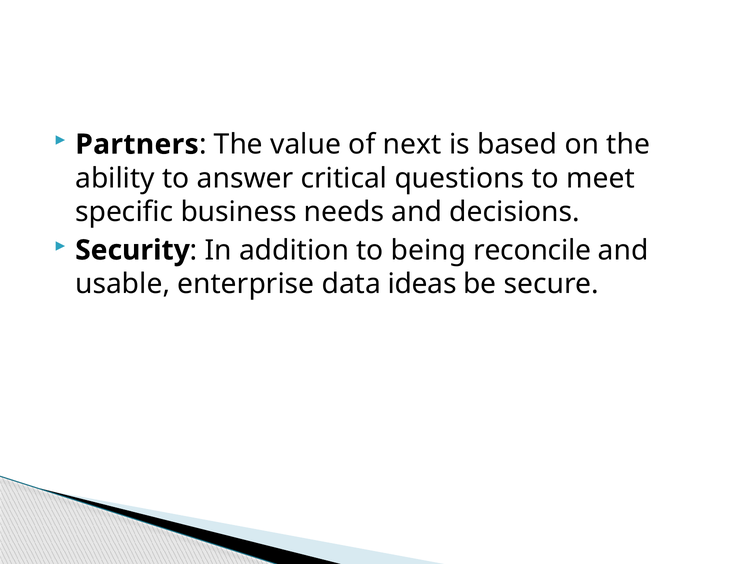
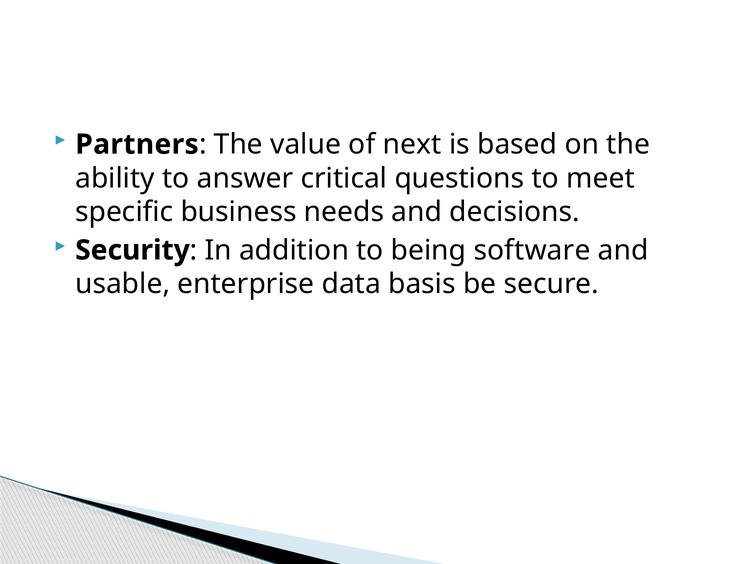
reconcile: reconcile -> software (532, 251)
ideas: ideas -> basis (422, 284)
